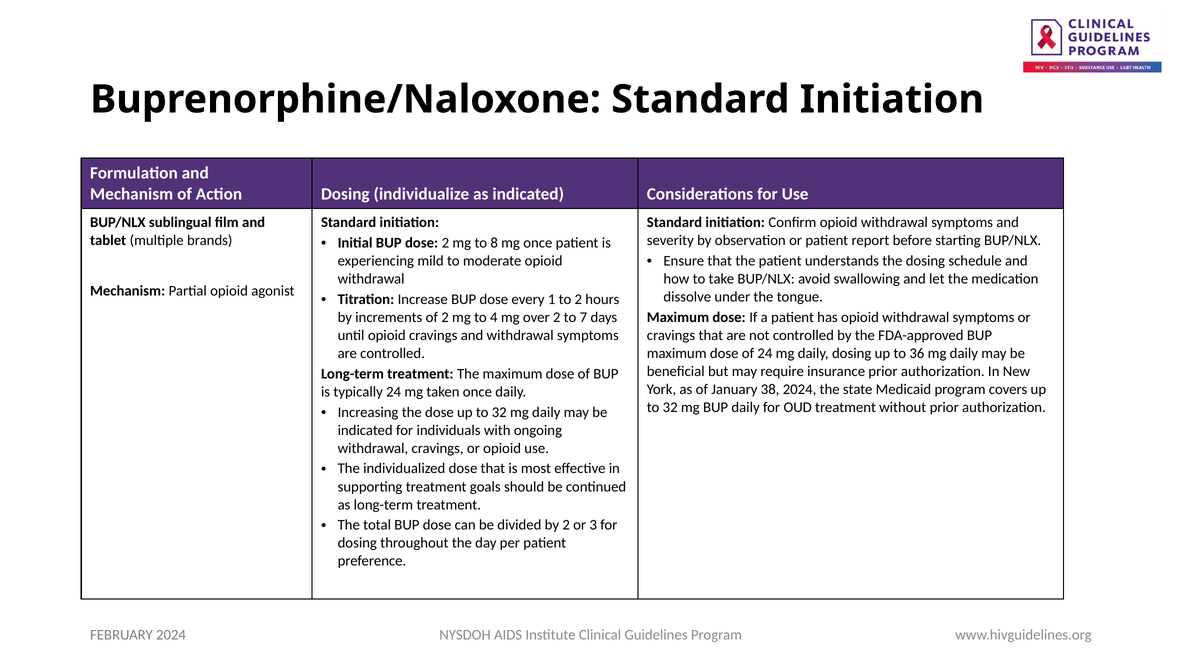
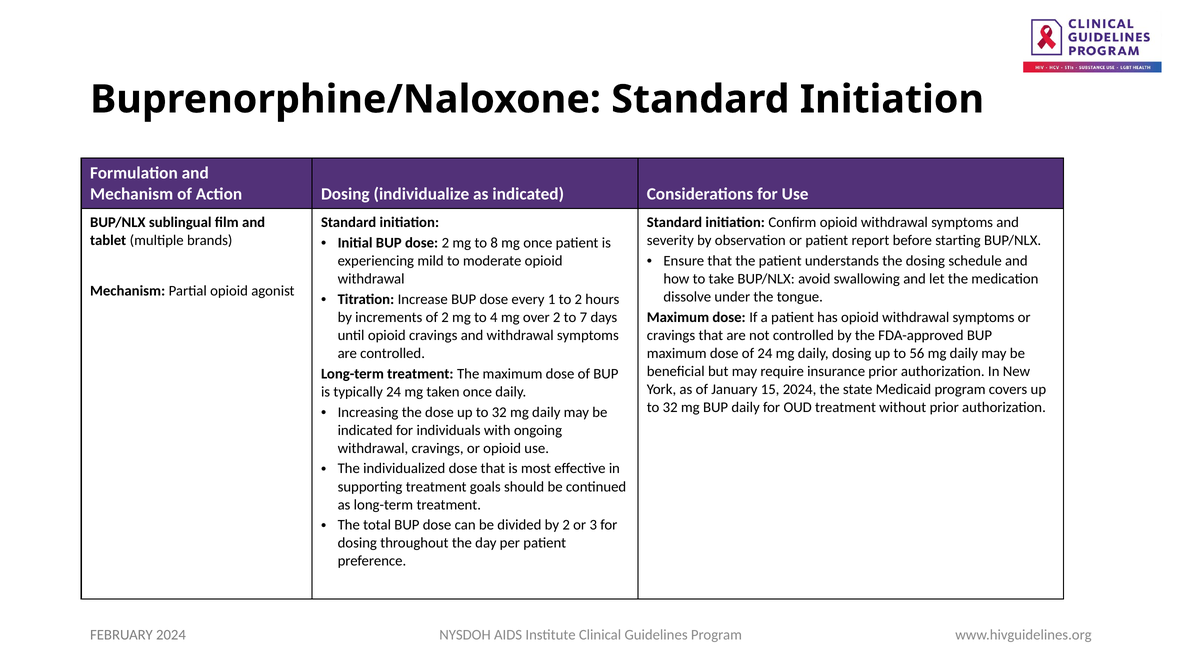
36: 36 -> 56 (917, 353)
38: 38 -> 15 (770, 389)
